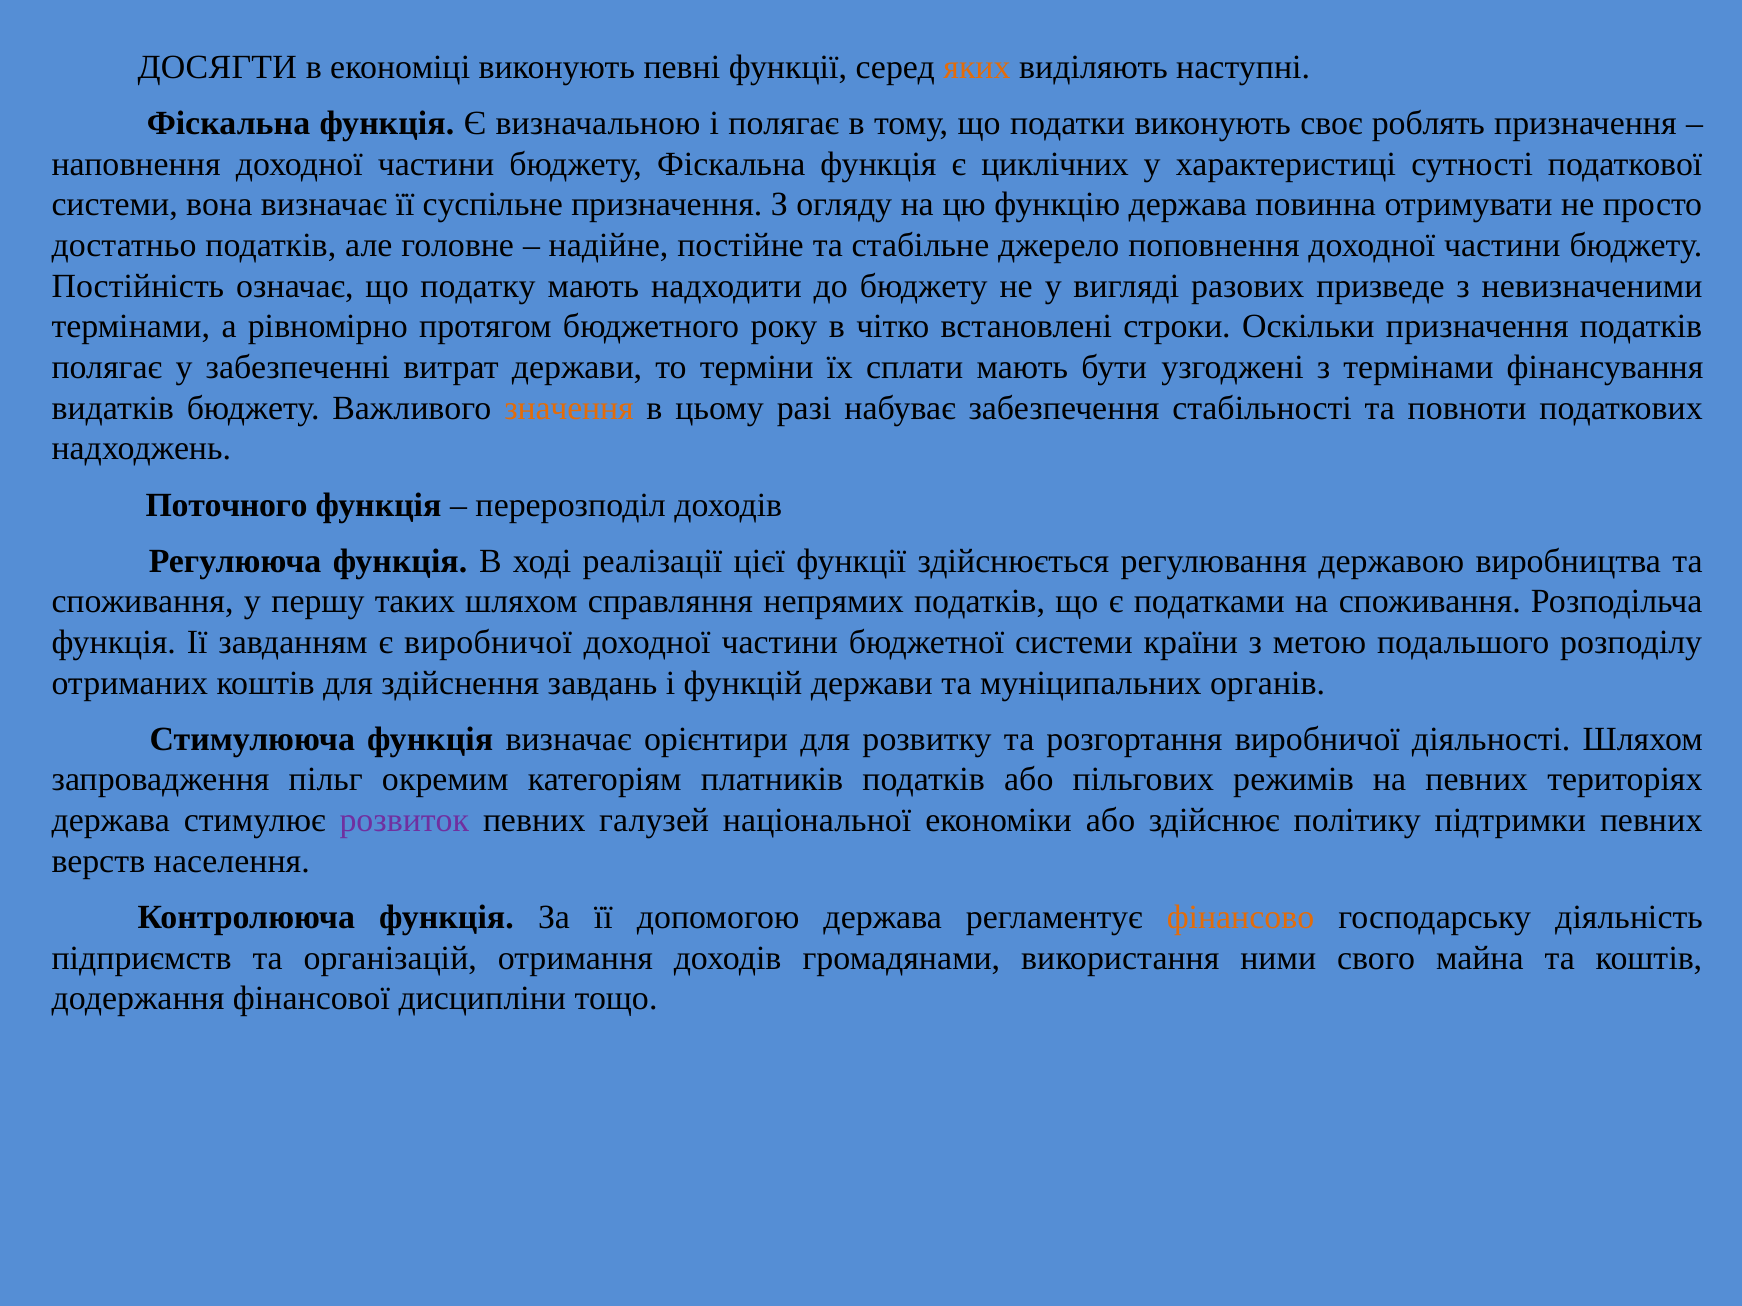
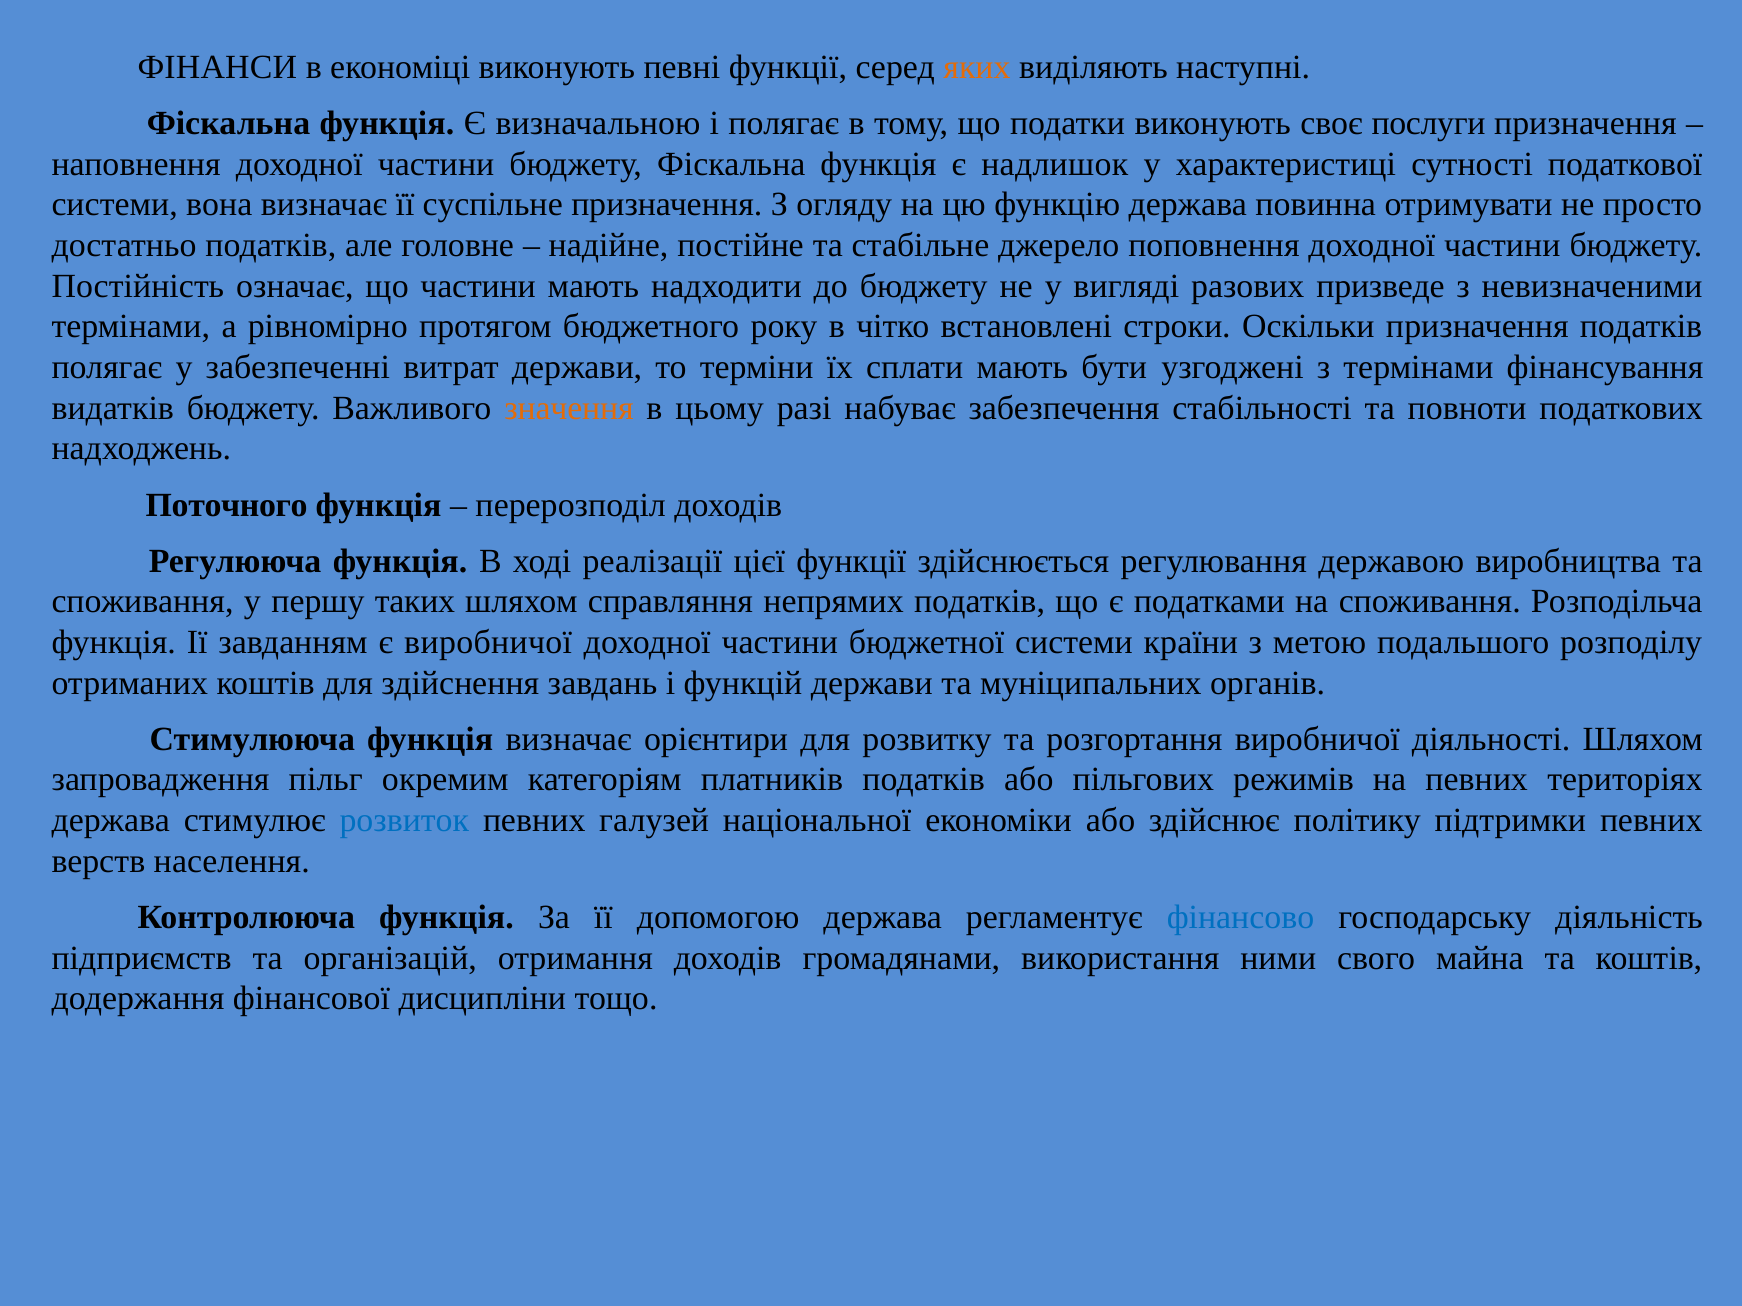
ДОСЯГТИ: ДОСЯГТИ -> ФІНАНСИ (217, 67)
роблять: роблять -> послуги (1428, 124)
циклічних: циклічних -> надлишок (1055, 164)
що податку: податку -> частини (478, 286)
розвиток colour: purple -> blue (404, 821)
фінансово colour: orange -> blue (1240, 918)
